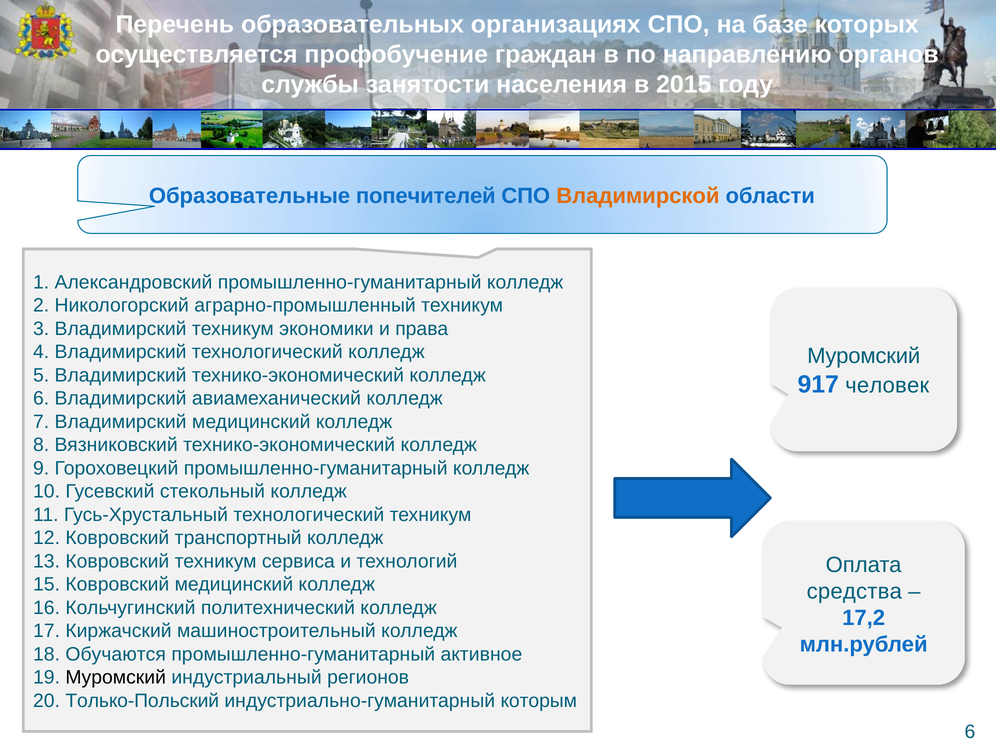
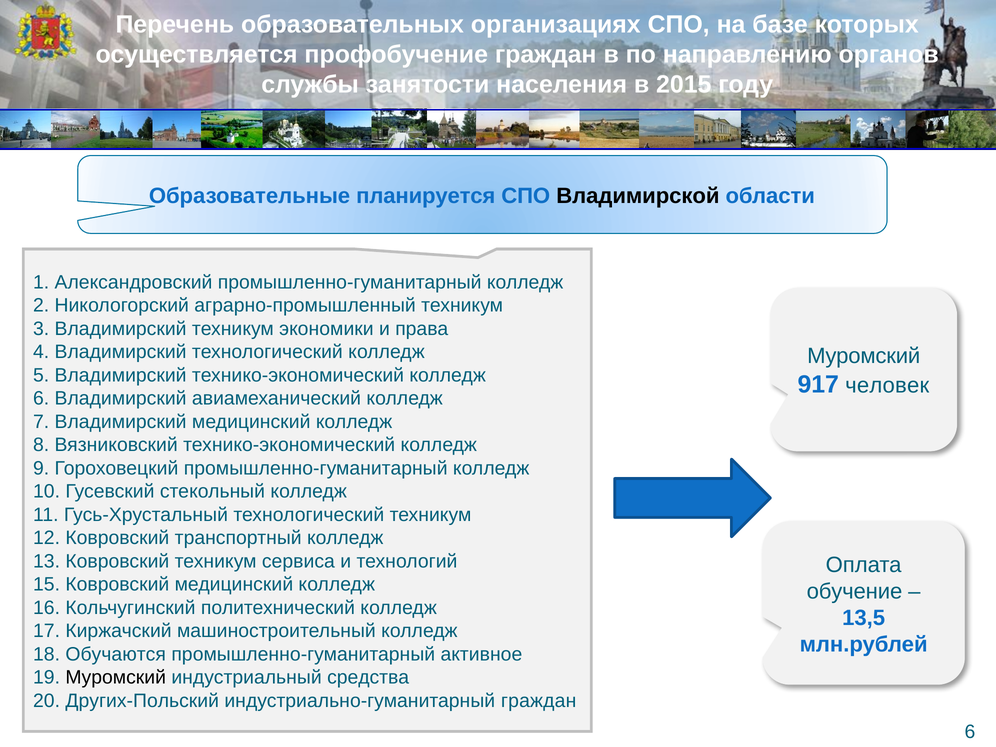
попечителей: попечителей -> планируется (426, 196)
Владимирской colour: orange -> black (638, 196)
средства: средства -> обучение (854, 591)
17,2: 17,2 -> 13,5 (864, 618)
регионов: регионов -> средства (368, 678)
Только-Польский: Только-Польский -> Других-Польский (142, 701)
индустриально-гуманитарный которым: которым -> граждан (539, 701)
